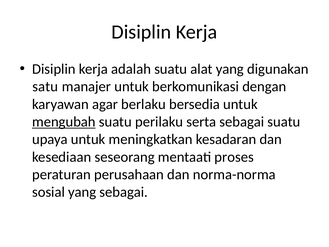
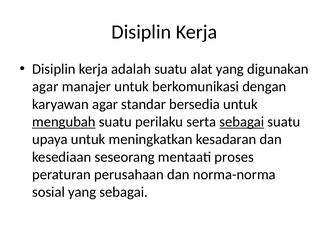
satu: satu -> agar (45, 87)
berlaku: berlaku -> standar (144, 104)
sebagai underline: none -> present (242, 122)
